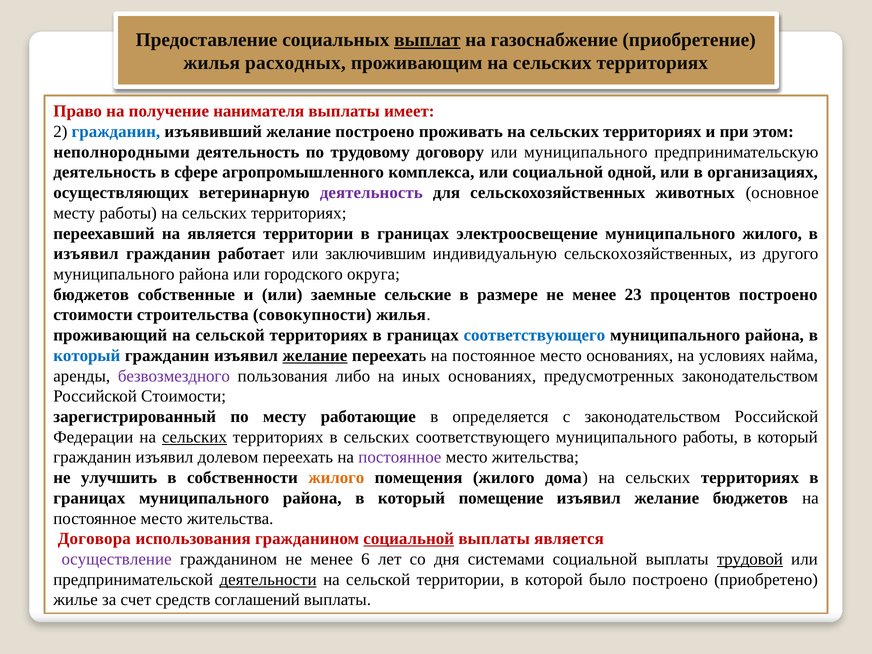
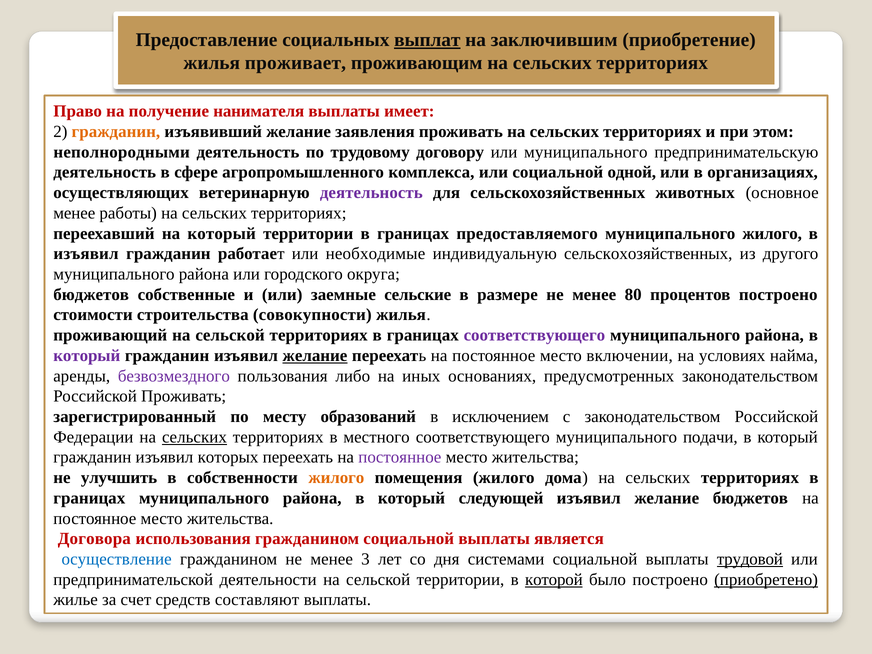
газоснабжение: газоснабжение -> заключившим (554, 40)
расходных: расходных -> проживает (295, 63)
гражданин colour: blue -> orange (116, 132)
желание построено: построено -> заявления (375, 132)
месту: месту -> менее (74, 213)
на является: является -> который (222, 233)
электроосвещение: электроосвещение -> предоставляемого (527, 233)
заключившим: заключившим -> необходимые (375, 254)
23: 23 -> 80 (633, 295)
соответствующего colour: blue -> purple (534, 335)
который colour: blue -> purple (87, 356)
место основаниях: основаниях -> включении (630, 356)
Российской Стоимости: Стоимости -> Проживать (184, 396)
работающие: работающие -> образований (368, 417)
определяется: определяется -> исключением (501, 417)
в сельских: сельских -> местного (377, 437)
муниципального работы: работы -> подачи (710, 437)
долевом: долевом -> которых (228, 457)
помещение: помещение -> следующей (501, 498)
социальной underline: present -> none (409, 539)
осуществление colour: purple -> blue (117, 559)
6: 6 -> 3 (365, 559)
деятельности underline: present -> none (268, 580)
которой underline: none -> present (554, 580)
приобретено underline: none -> present (766, 580)
соглашений: соглашений -> составляют (257, 600)
